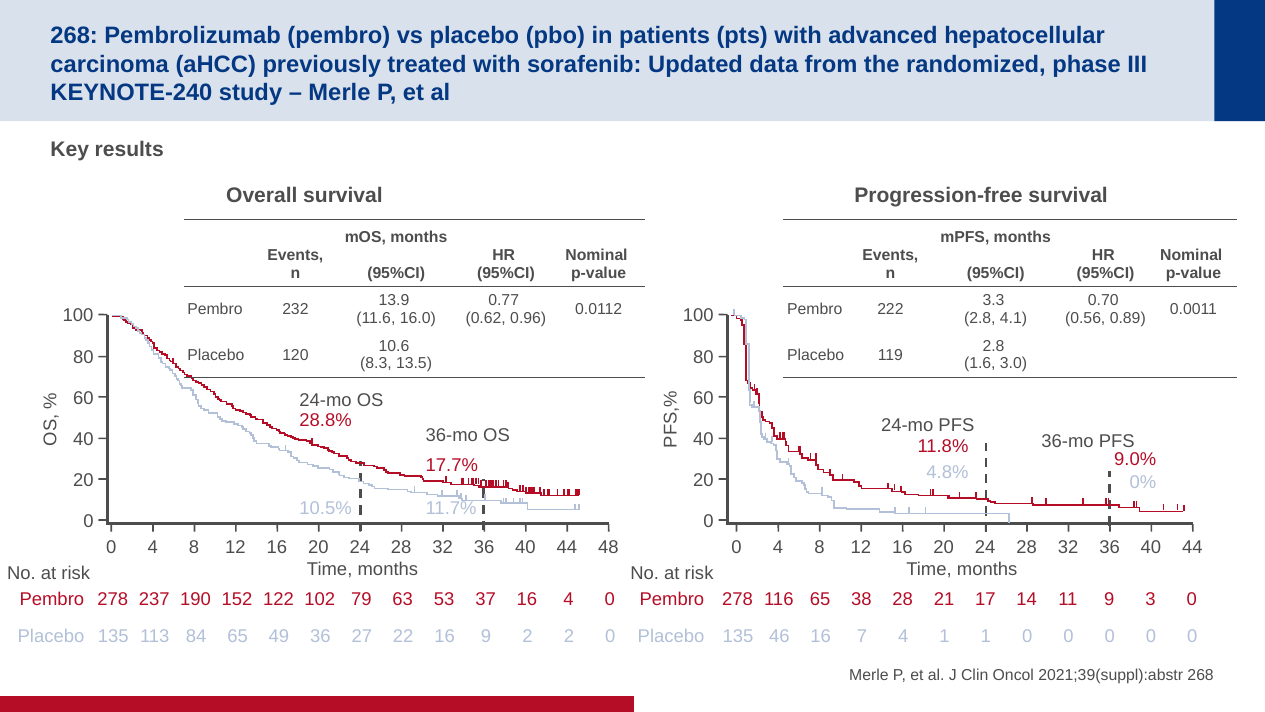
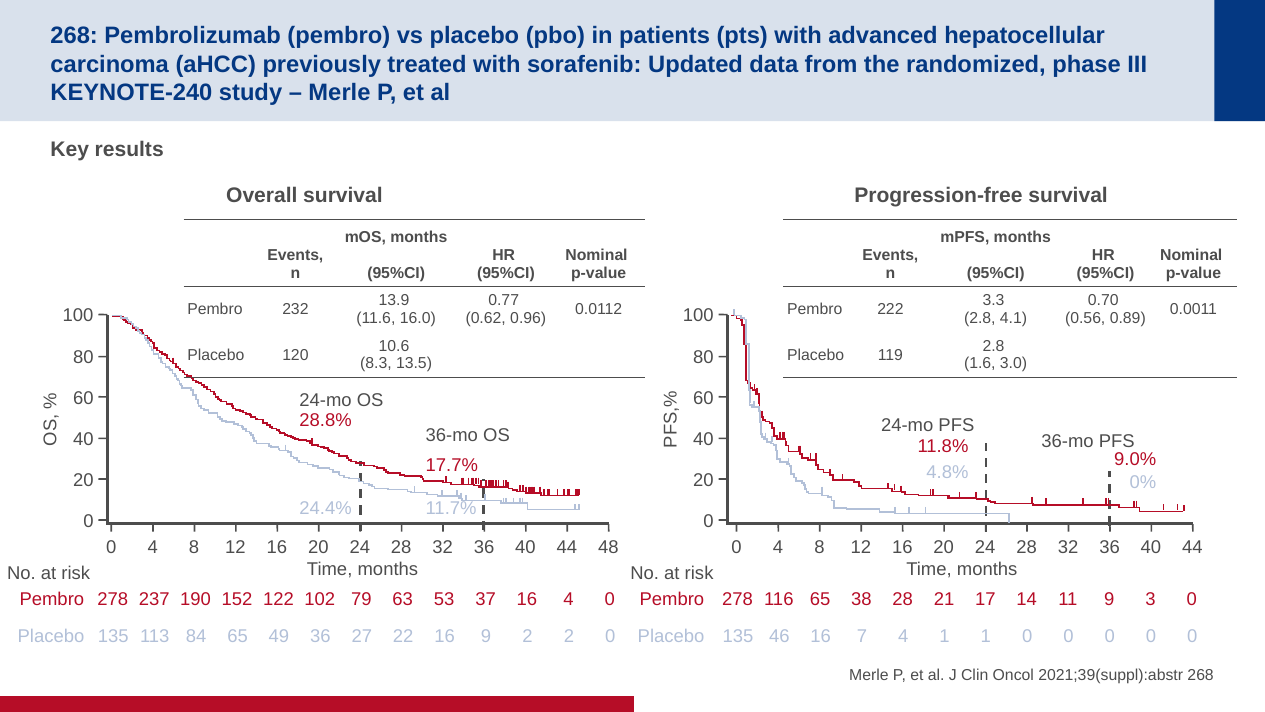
10.5%: 10.5% -> 24.4% (326, 508)
